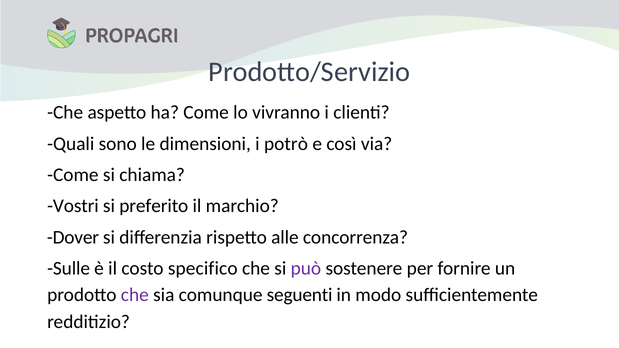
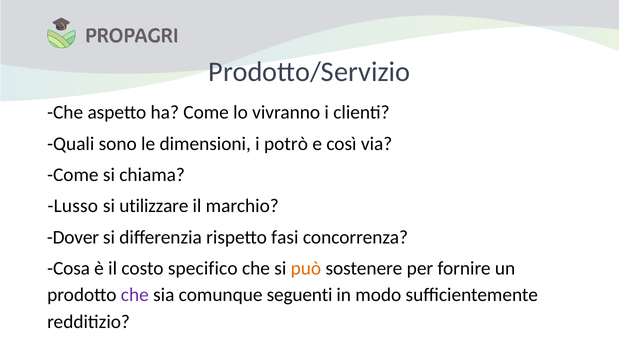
Vostri: Vostri -> Lusso (73, 206)
preferito: preferito -> utilizzare (154, 206)
alle: alle -> fasi (285, 237)
Sulle: Sulle -> Cosa (69, 269)
può colour: purple -> orange (306, 269)
